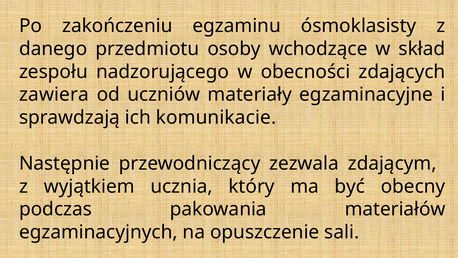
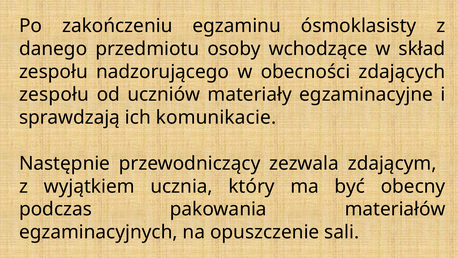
zawiera: zawiera -> zespołu (54, 95)
